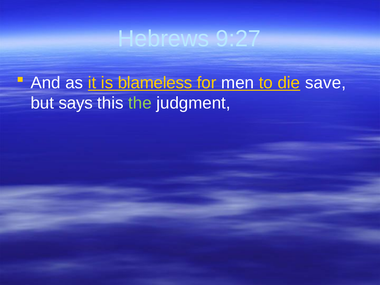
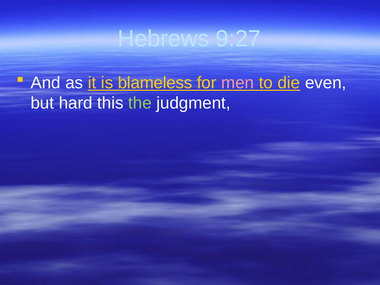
men colour: white -> pink (238, 83)
save: save -> even (326, 83)
says: says -> hard (76, 103)
